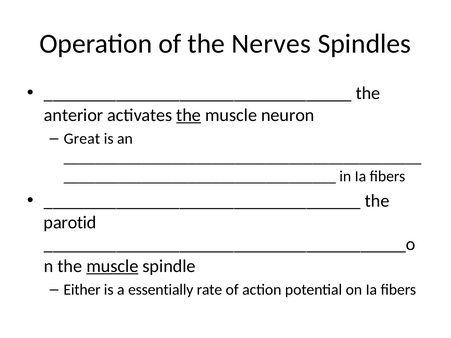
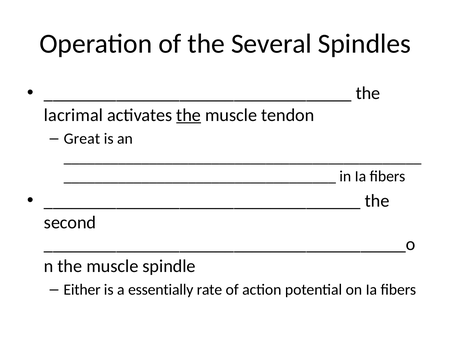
Nerves: Nerves -> Several (271, 44)
anterior: anterior -> lacrimal (73, 115)
neuron: neuron -> tendon (288, 115)
parotid: parotid -> second (70, 223)
muscle underline: present -> none (112, 266)
